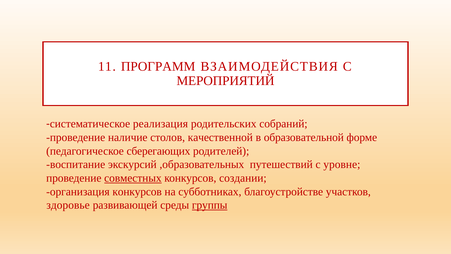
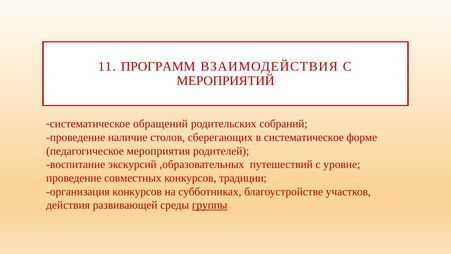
реализация: реализация -> обращений (160, 124)
качественной: качественной -> сберегающих (220, 137)
в образовательной: образовательной -> систематическое (304, 137)
сберегающих: сберегающих -> мероприятия (158, 151)
совместных underline: present -> none (133, 178)
создании: создании -> традиции (243, 178)
здоровье: здоровье -> действия (68, 205)
